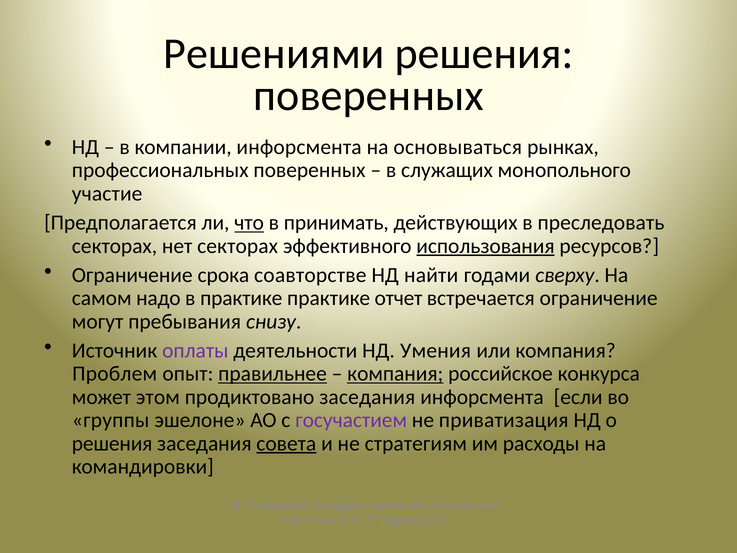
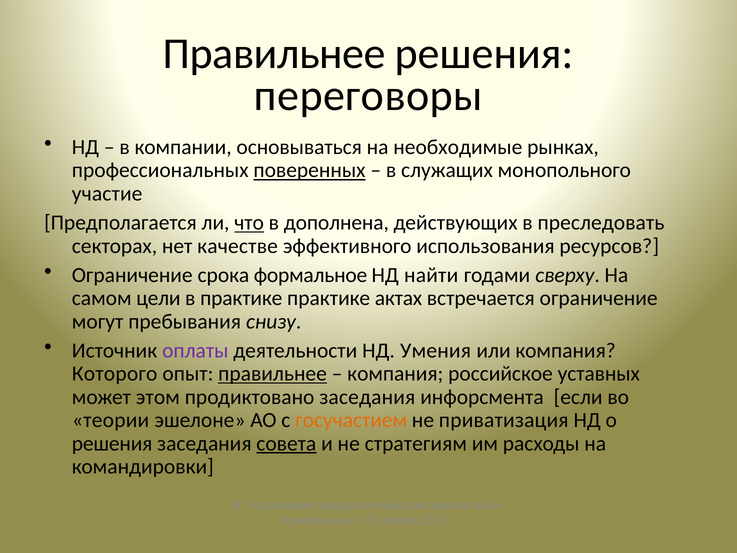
Решениями: Решениями -> Правильнее (274, 54)
поверенных: поверенных -> переговоры (368, 96)
компании инфорсмента: инфорсмента -> основываться (299, 147)
основываться: основываться -> необходимые (458, 147)
поверенных underline: none -> present (309, 170)
принимать: принимать -> дополнена (336, 223)
нет секторах: секторах -> качестве (238, 246)
использования underline: present -> none (485, 246)
соавторстве: соавторстве -> формальное (311, 275)
надо: надо -> цели (158, 298)
отчет: отчет -> актах (399, 298)
Проблем: Проблем -> Которого (115, 374)
компания underline: present -> none (395, 374)
конкурса: конкурса -> уставных (599, 374)
группы: группы -> теории (111, 420)
госучастием colour: purple -> orange (351, 420)
